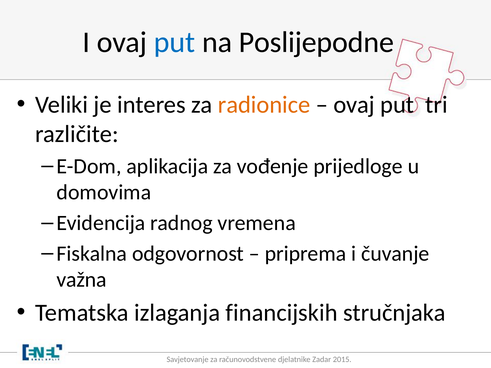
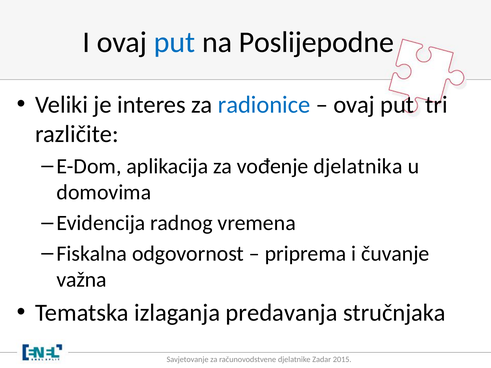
radionice colour: orange -> blue (264, 105)
prijedloge: prijedloge -> djelatnika (358, 166)
financijskih: financijskih -> predavanja (282, 313)
